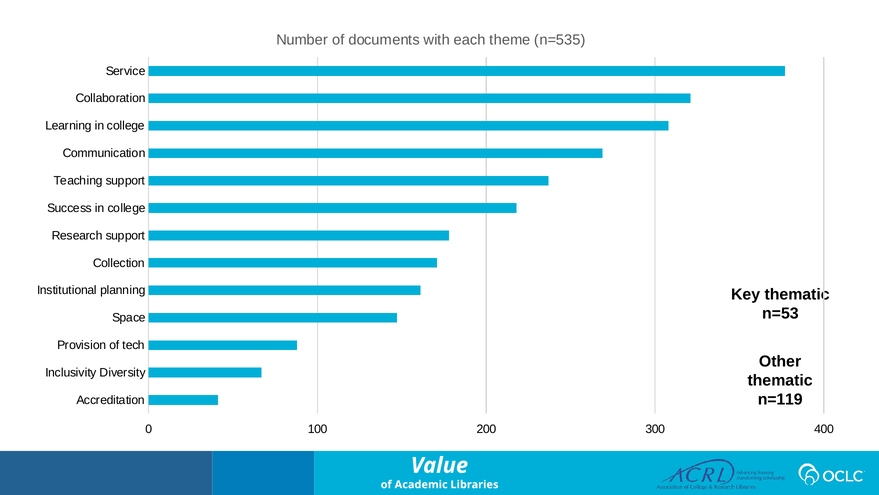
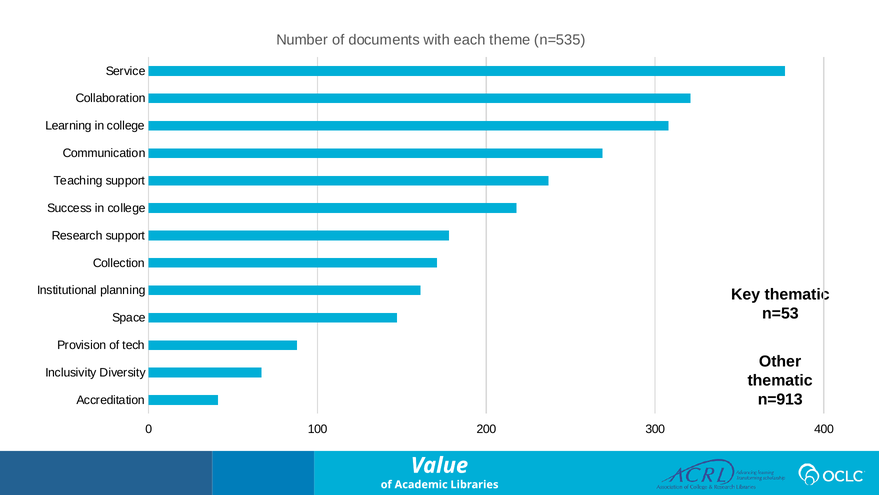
n=119: n=119 -> n=913 (780, 399)
